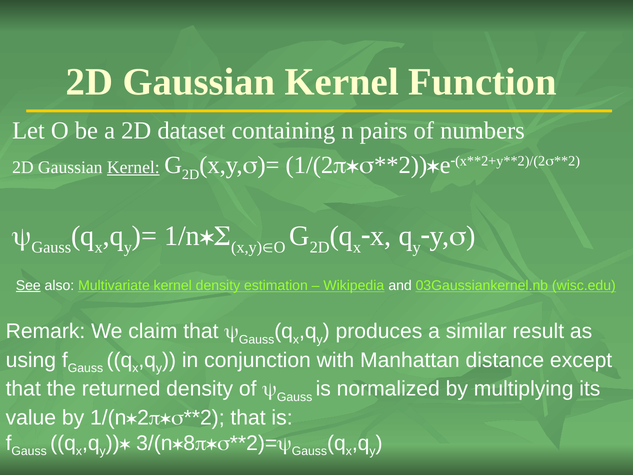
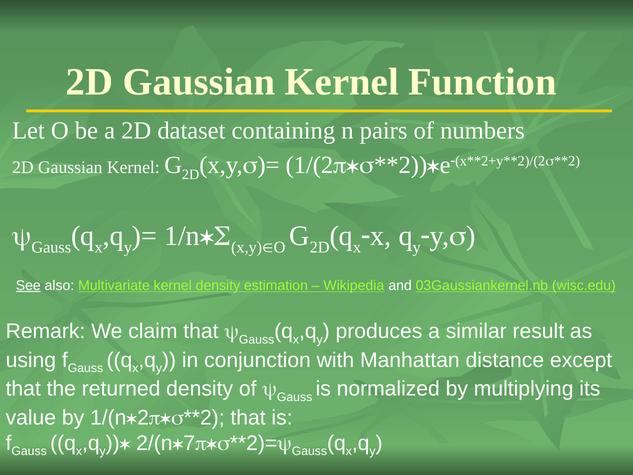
Kernel underline: present -> none (133, 167)
3/(n: 3/(n -> 2/(n (154, 443)
8: 8 -> 7 (189, 443)
